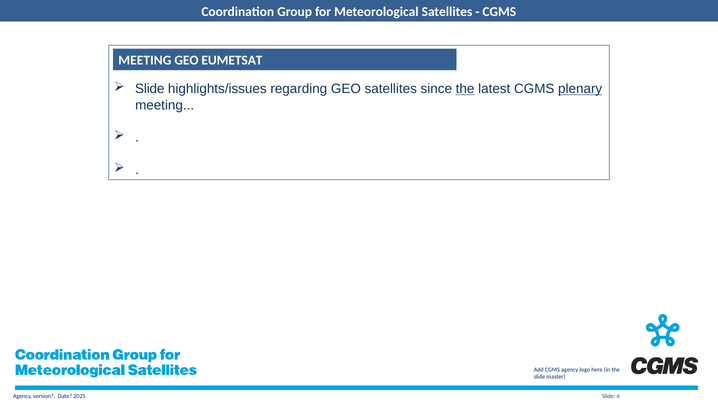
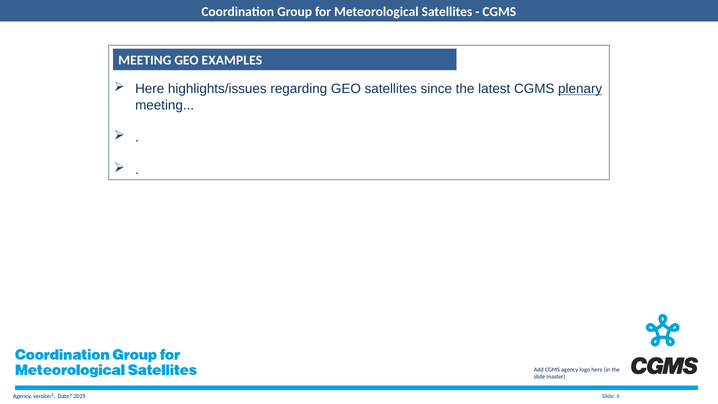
EUMETSAT: EUMETSAT -> EXAMPLES (232, 60)
Slide: Slide -> Here (150, 89)
the underline: present -> none (465, 89)
